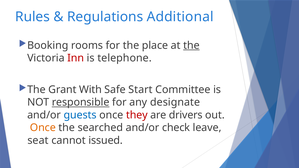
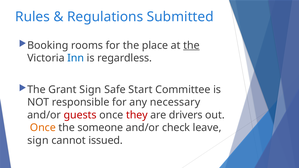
Additional: Additional -> Submitted (180, 17)
Inn colour: red -> blue (76, 58)
telephone: telephone -> regardless (125, 58)
Grant With: With -> Sign (90, 90)
responsible underline: present -> none (81, 102)
designate: designate -> necessary (175, 102)
guests colour: blue -> red (80, 115)
searched: searched -> someone (100, 128)
seat: seat -> sign (38, 141)
